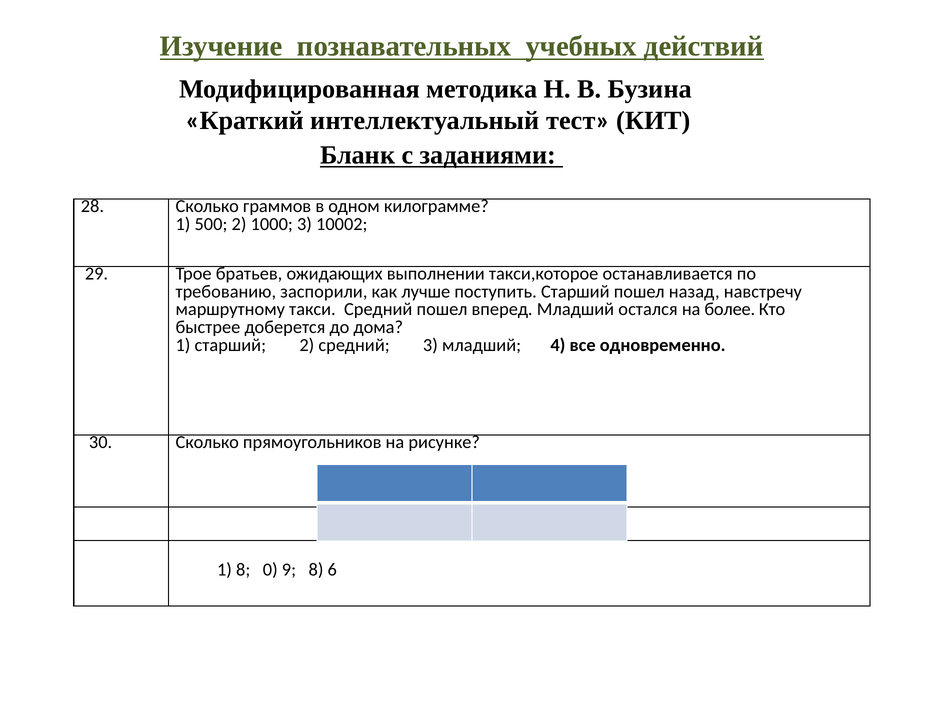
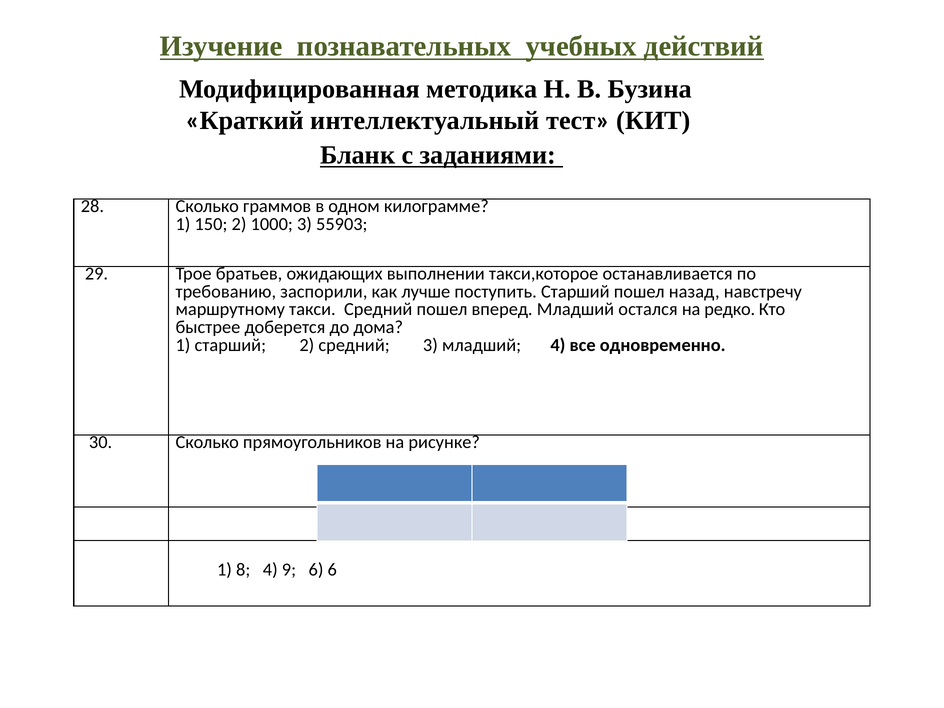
500: 500 -> 150 (211, 224)
10002: 10002 -> 55903 (342, 224)
более: более -> редко (730, 309)
8 0: 0 -> 4 (270, 570)
9 8: 8 -> 6 (316, 570)
